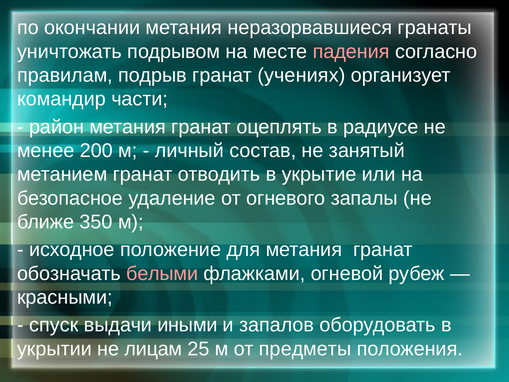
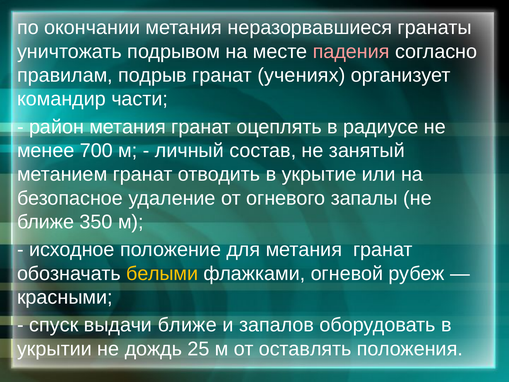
200: 200 -> 700 (96, 151)
белыми colour: pink -> yellow (162, 273)
выдачи иными: иными -> ближе (187, 325)
лицам: лицам -> дождь (153, 349)
предметы: предметы -> оставлять (305, 349)
